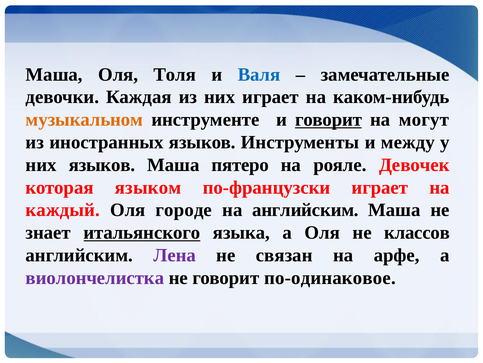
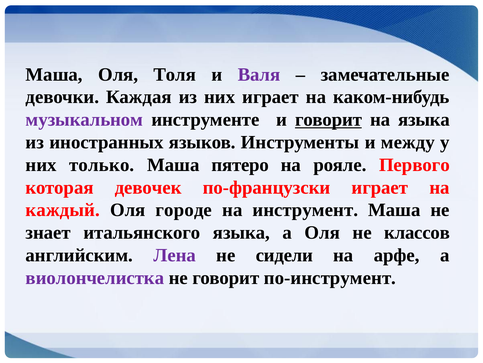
Валя colour: blue -> purple (259, 74)
музыкальном colour: orange -> purple (84, 119)
на могут: могут -> языка (424, 119)
них языков: языков -> только (102, 165)
Девочек: Девочек -> Первого (414, 165)
языком: языком -> девочек (148, 187)
на английским: английским -> инструмент (305, 210)
итальянского underline: present -> none (142, 232)
связан: связан -> сидели (284, 255)
по-одинаковое: по-одинаковое -> по-инструмент (330, 277)
